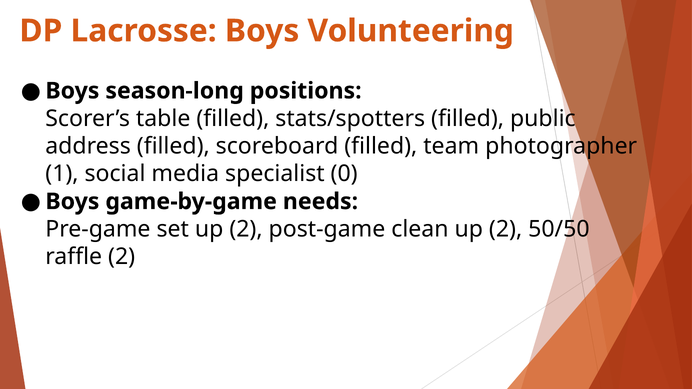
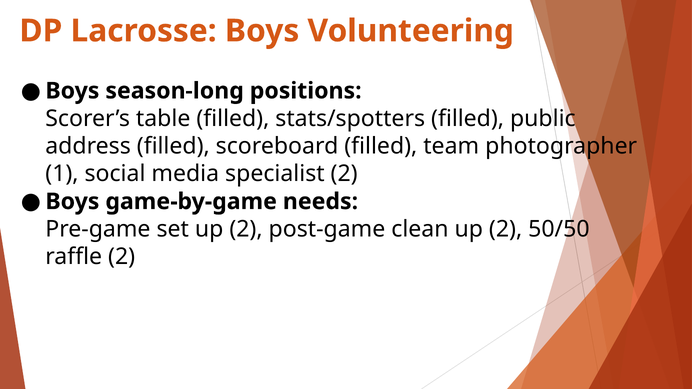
specialist 0: 0 -> 2 (344, 174)
